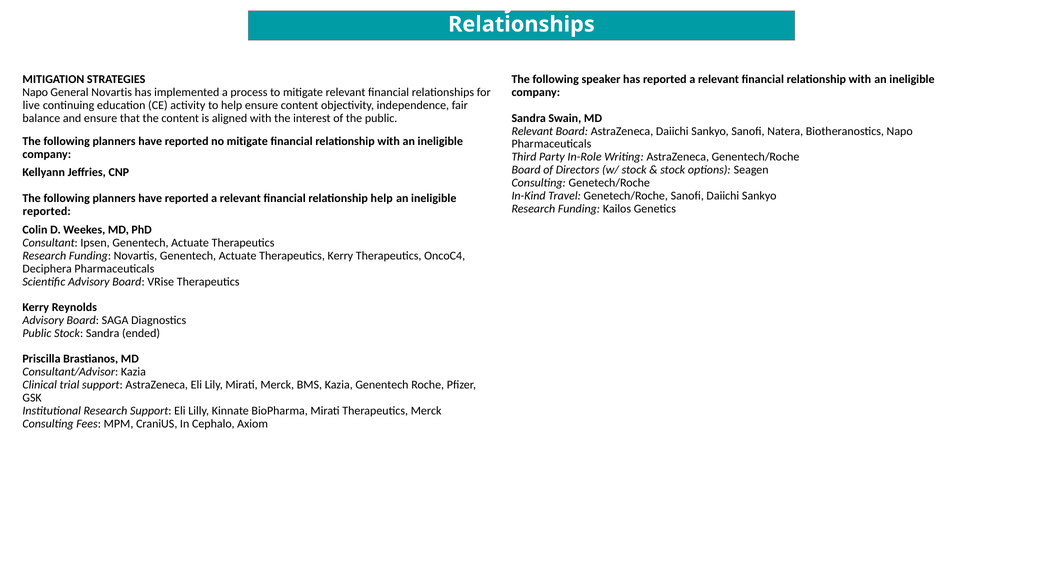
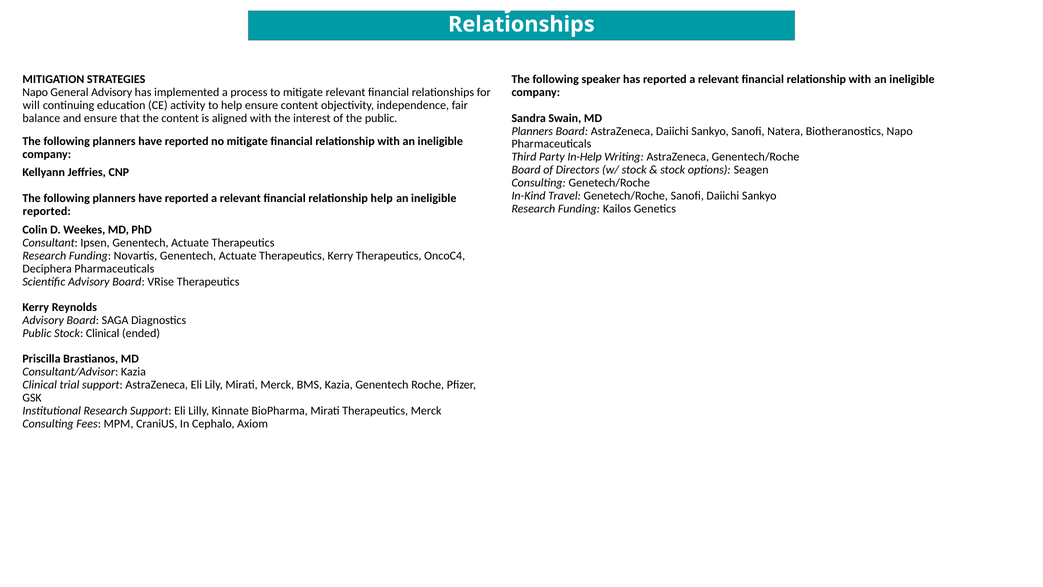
General Novartis: Novartis -> Advisory (112, 92)
live: live -> will (31, 105)
Relevant: Relevant -> Planners (532, 131)
In-Role: In-Role -> In-Help (585, 157)
Stock Sandra: Sandra -> Clinical (103, 333)
